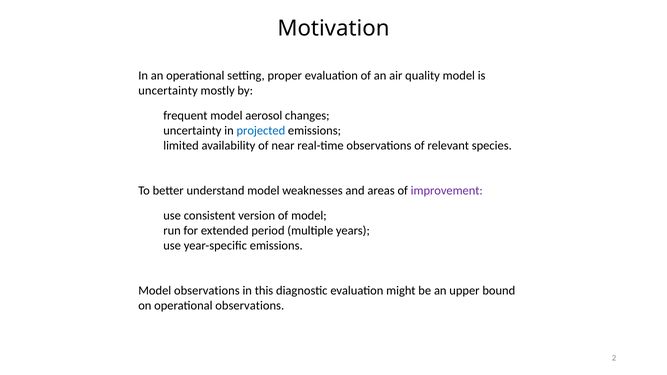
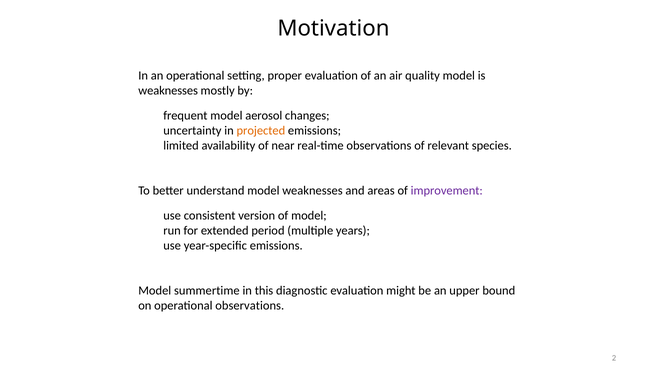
uncertainty: uncertainty -> weaknesses (168, 91)
projected colour: blue -> orange (261, 131)
Model observations: observations -> summertime (207, 291)
